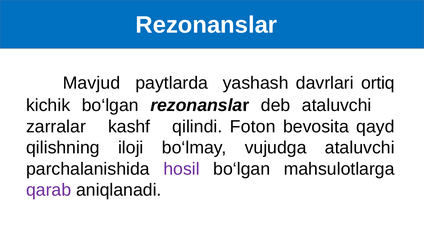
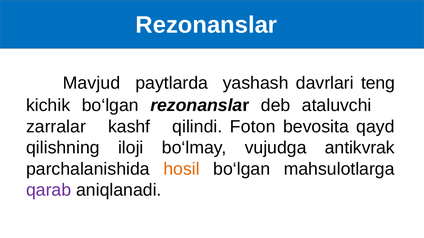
ortiq: ortiq -> teng (378, 83)
vujudga ataluvchi: ataluvchi -> antikvrak (360, 148)
hosil colour: purple -> orange (182, 169)
